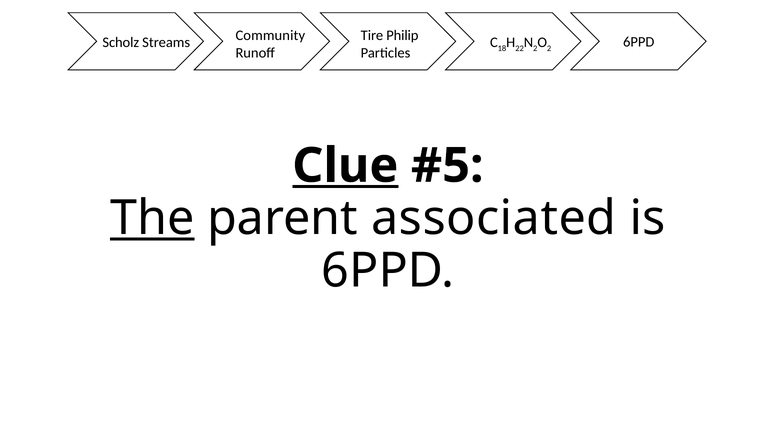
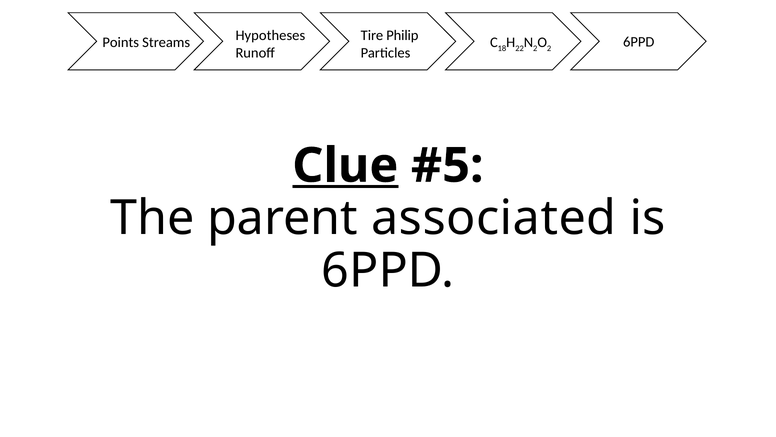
Scholz: Scholz -> Points (121, 43)
Community: Community -> Hypotheses (270, 35)
The underline: present -> none (152, 218)
